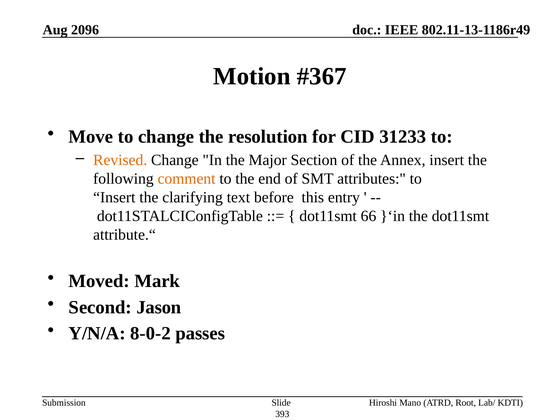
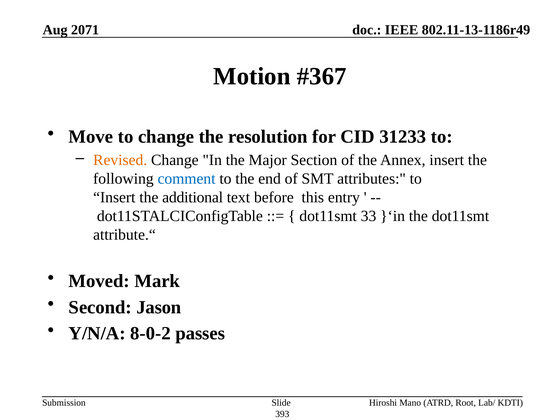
2096: 2096 -> 2071 (85, 30)
comment colour: orange -> blue (187, 179)
clarifying: clarifying -> additional (193, 197)
66: 66 -> 33 (369, 216)
